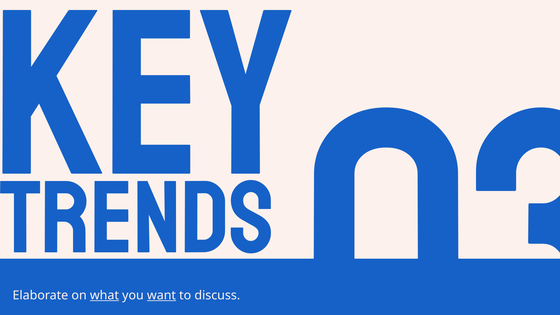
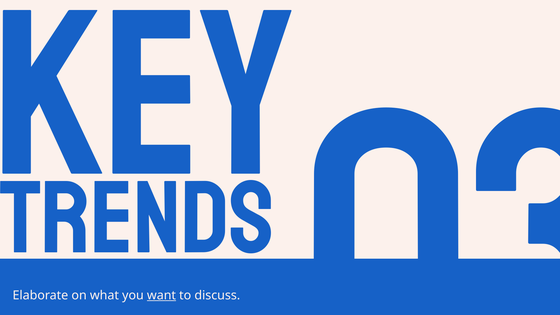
what underline: present -> none (104, 295)
